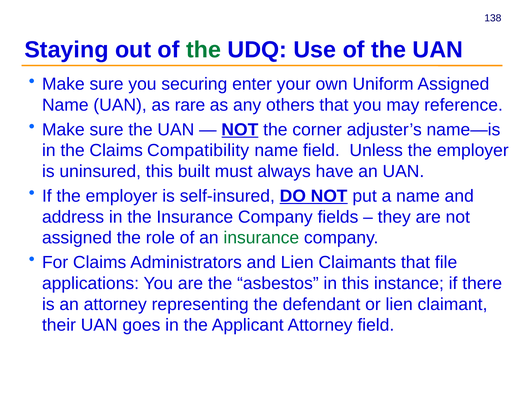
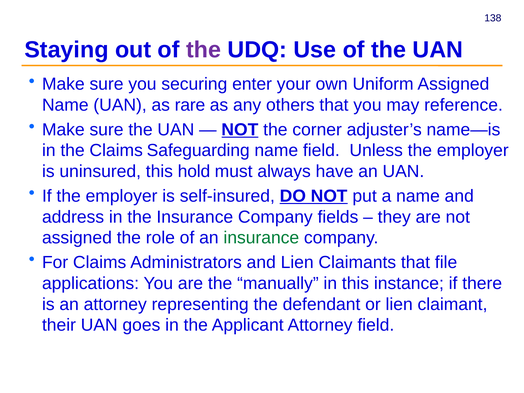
the colour: green -> purple (204, 50)
Compatibility: Compatibility -> Safeguarding (198, 151)
built: built -> hold (194, 172)
asbestos: asbestos -> manually (278, 283)
